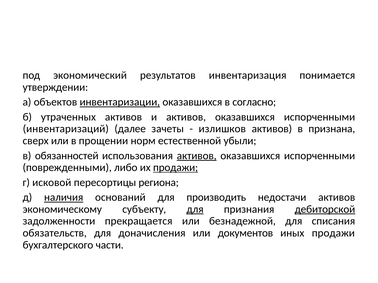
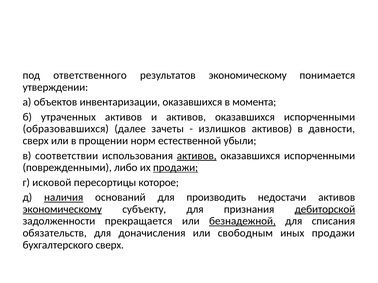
экономический: экономический -> ответственного (90, 75)
результатов инвентаризация: инвентаризация -> экономическому (248, 75)
инвентаризации underline: present -> none (120, 102)
согласно: согласно -> момента (254, 102)
инвентаризаций: инвентаризаций -> образовавшихся (66, 129)
признана: признана -> давности (332, 129)
обязанностей: обязанностей -> соответствии (67, 156)
региона: региона -> которое (159, 183)
экономическому underline: none -> present (62, 210)
для underline: present -> none (195, 210)
безнадежной underline: none -> present (242, 221)
документов: документов -> свободным (245, 233)
бухгалтерского части: части -> сверх (110, 245)
